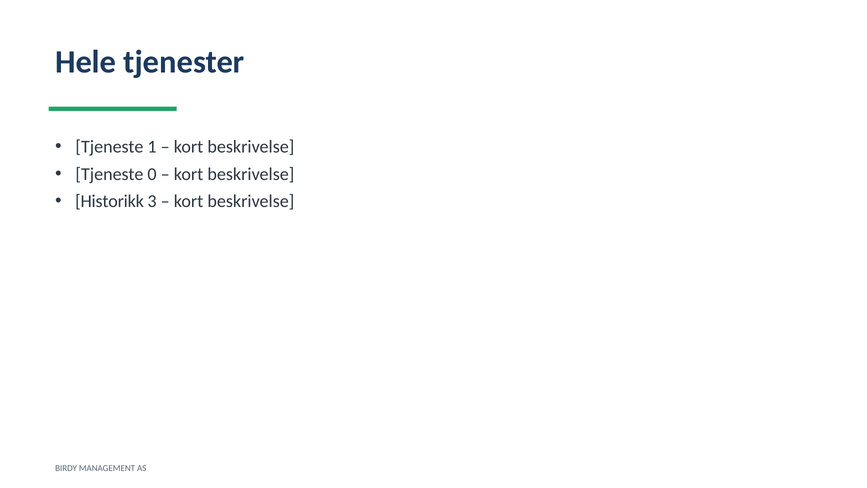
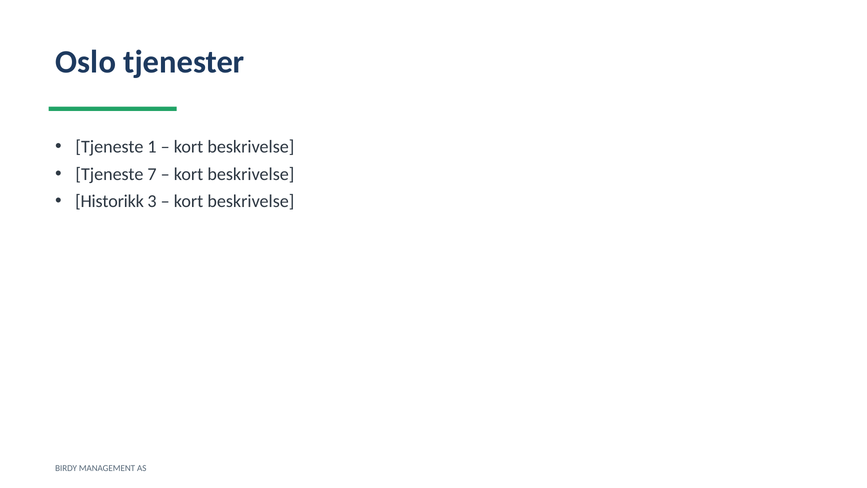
Hele: Hele -> Oslo (86, 62)
0: 0 -> 7 (152, 174)
